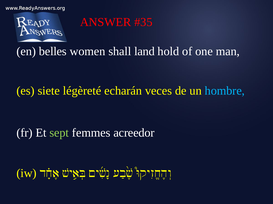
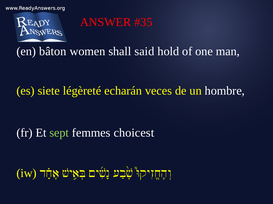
belles: belles -> bâton (53, 52)
land: land -> said (144, 52)
hombre colour: light blue -> white (225, 91)
acreedor: acreedor -> choicest (134, 133)
